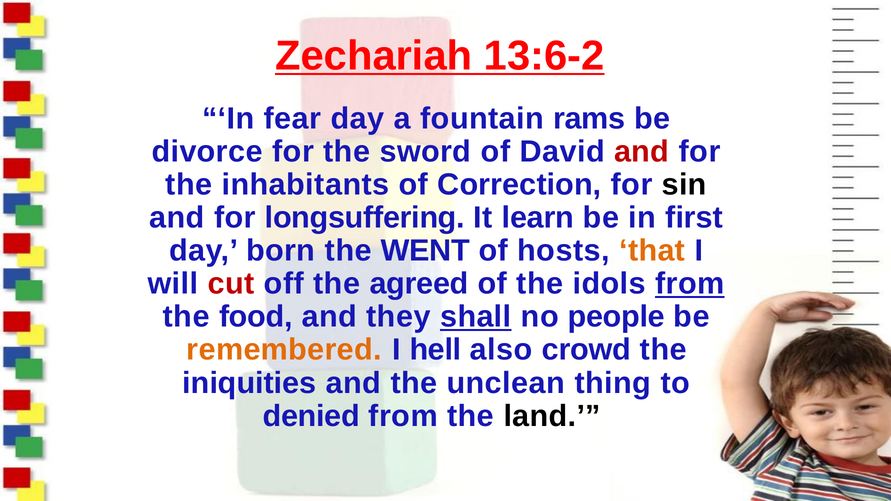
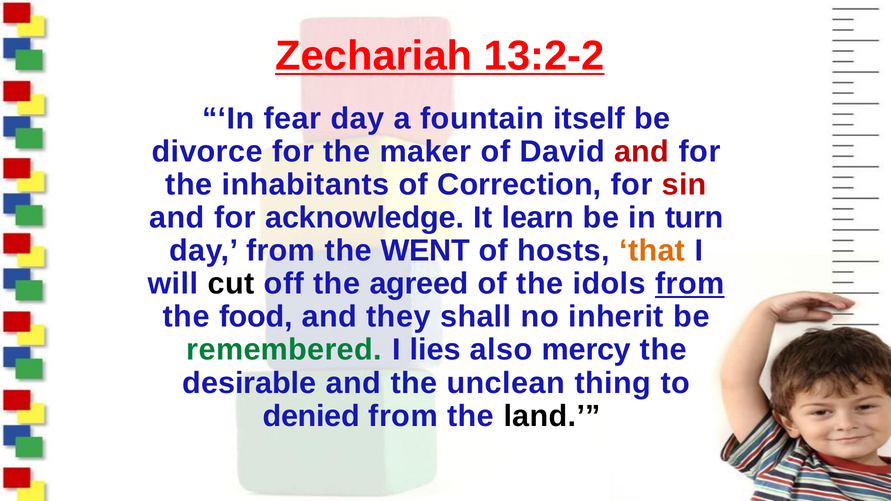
13:6-2: 13:6-2 -> 13:2-2 (544, 56)
rams: rams -> itself (589, 119)
sword: sword -> maker (425, 152)
sin colour: black -> red (684, 185)
longsuffering: longsuffering -> acknowledge (365, 218)
first: first -> turn (694, 218)
day born: born -> from (281, 251)
cut colour: red -> black (231, 284)
shall underline: present -> none (476, 317)
people: people -> inherit (616, 317)
remembered colour: orange -> green (284, 350)
hell: hell -> lies (435, 350)
crowd: crowd -> mercy (586, 350)
iniquities: iniquities -> desirable (249, 383)
